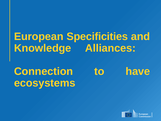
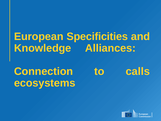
have: have -> calls (138, 71)
